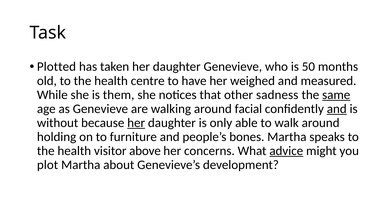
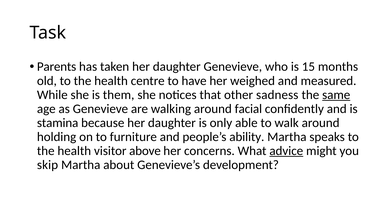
Plotted: Plotted -> Parents (57, 67)
50: 50 -> 15 (308, 67)
and underline: present -> none (337, 109)
without: without -> stamina (58, 123)
her underline: present -> none (136, 123)
bones: bones -> ability (247, 137)
plot: plot -> skip (48, 165)
